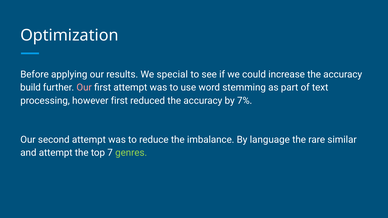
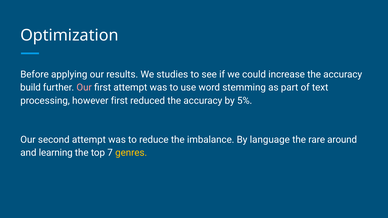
special: special -> studies (172, 75)
7%: 7% -> 5% (245, 101)
similar: similar -> around (342, 140)
and attempt: attempt -> learning (56, 153)
genres colour: light green -> yellow (131, 153)
